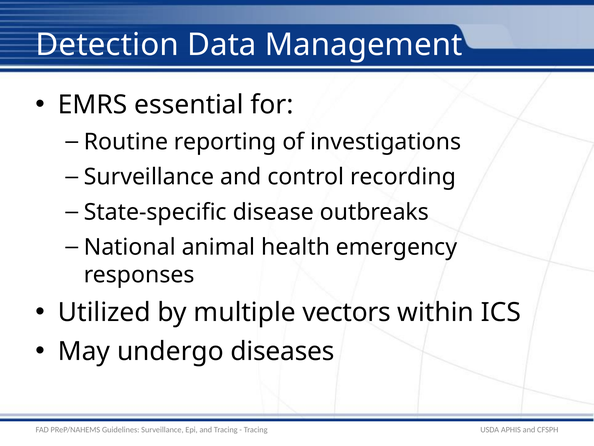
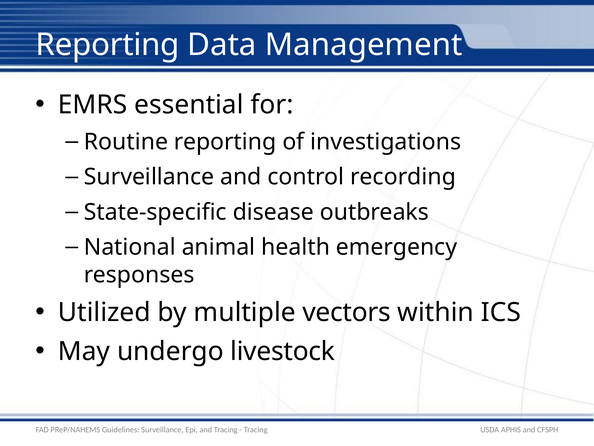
Detection: Detection -> Reporting (107, 45)
diseases: diseases -> livestock (283, 351)
